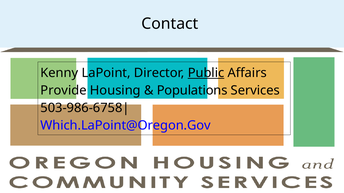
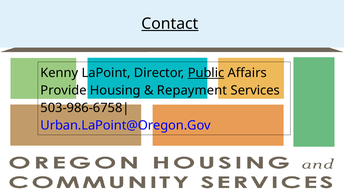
Contact underline: none -> present (170, 24)
Populations: Populations -> Repayment (192, 91)
Which.LaPoint@Oregon.Gov: Which.LaPoint@Oregon.Gov -> Urban.LaPoint@Oregon.Gov (126, 126)
